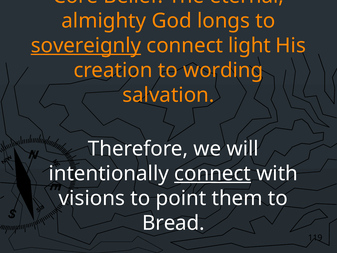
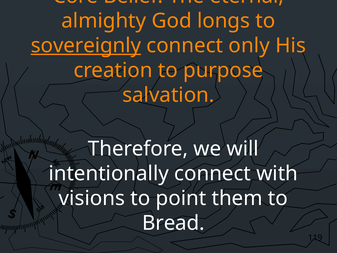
light: light -> only (249, 46)
wording: wording -> purpose (223, 70)
connect underline: present -> none (213, 173)
